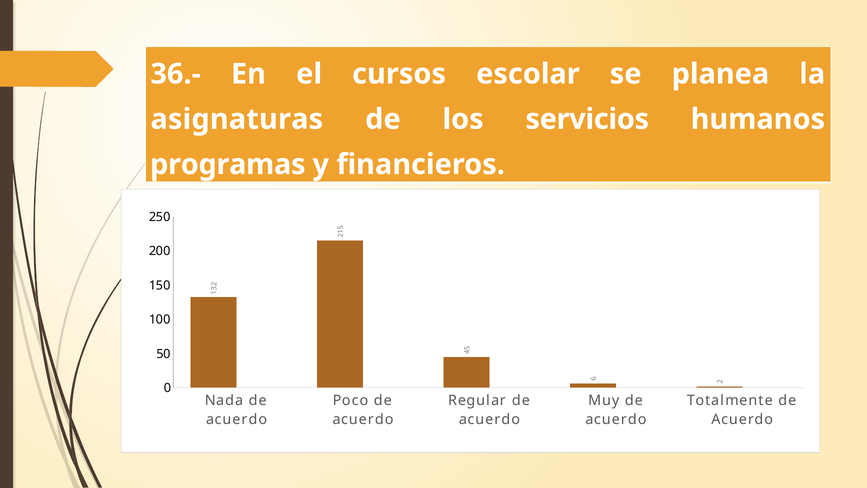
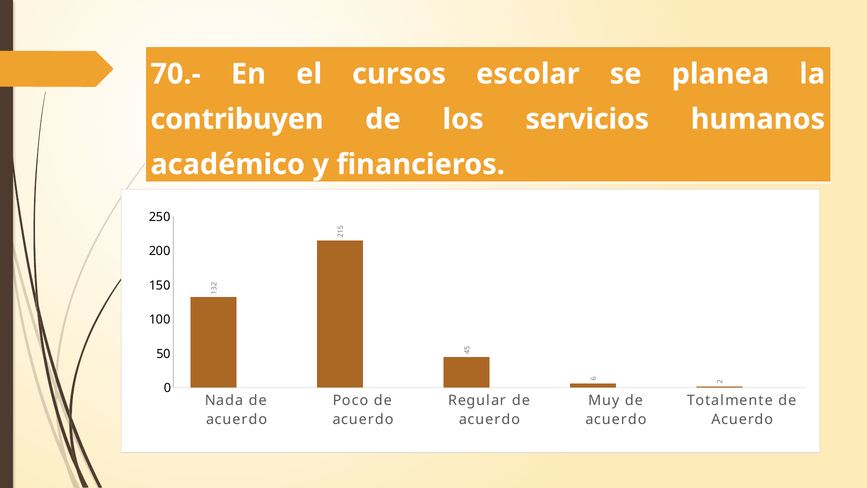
36.-: 36.- -> 70.- (176, 74)
asignaturas: asignaturas -> contribuyen (237, 119)
programas: programas -> académico (228, 164)
